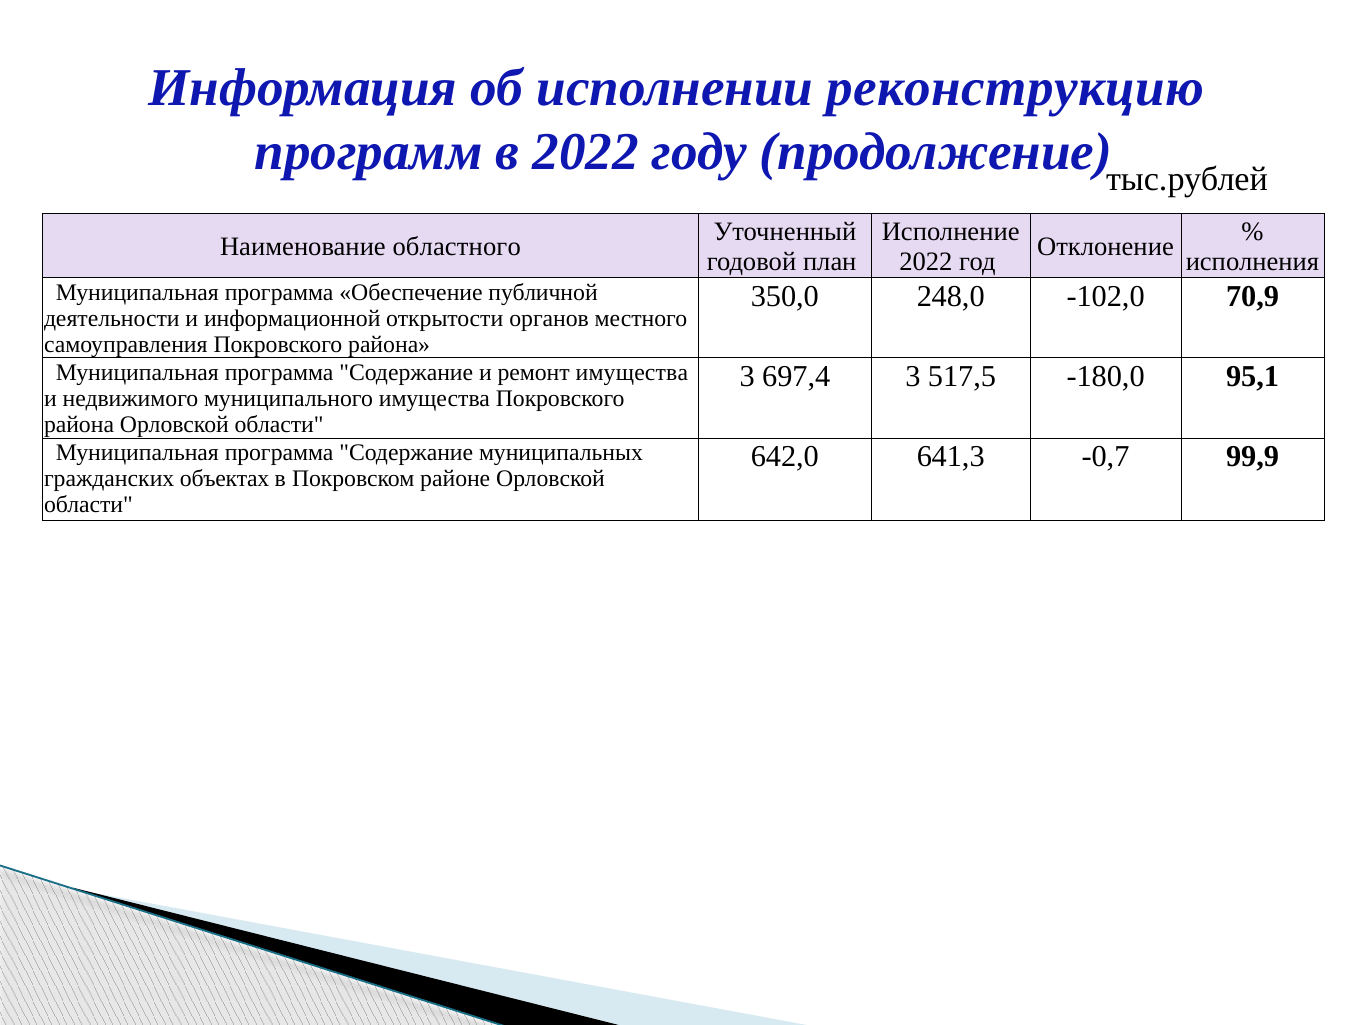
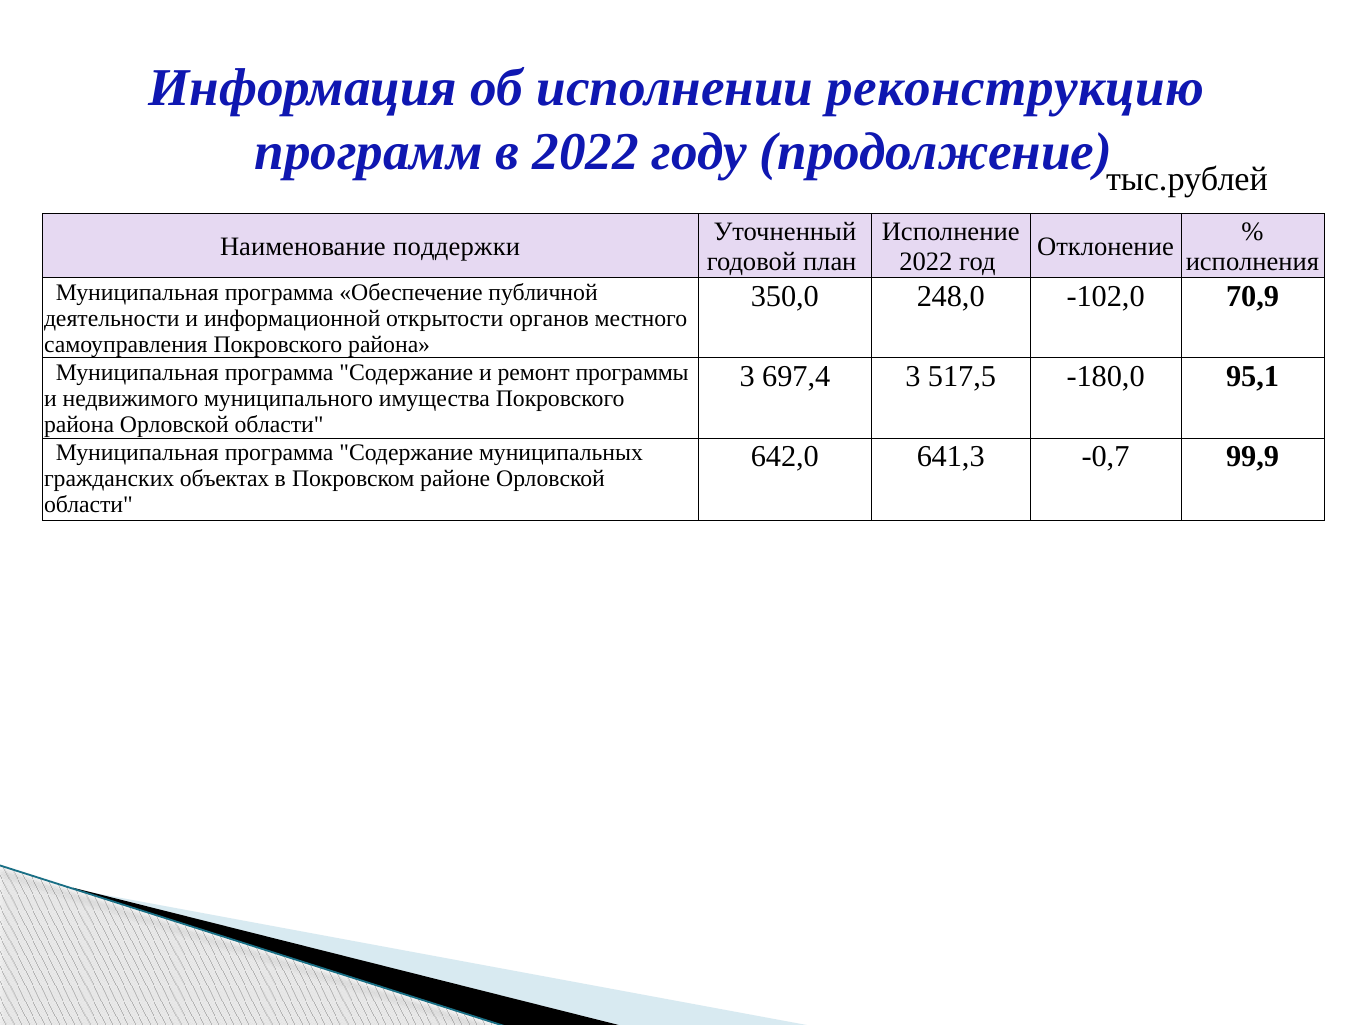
областного: областного -> поддержки (457, 247)
ремонт имущества: имущества -> программы (632, 373)
